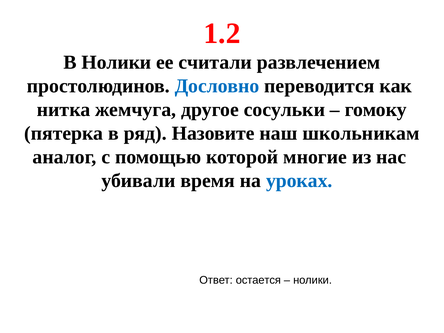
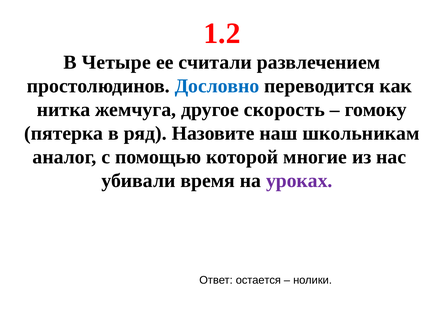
В Нолики: Нолики -> Четыре (116, 62)
сосульки: сосульки -> скорость (284, 110)
уроках colour: blue -> purple (299, 181)
